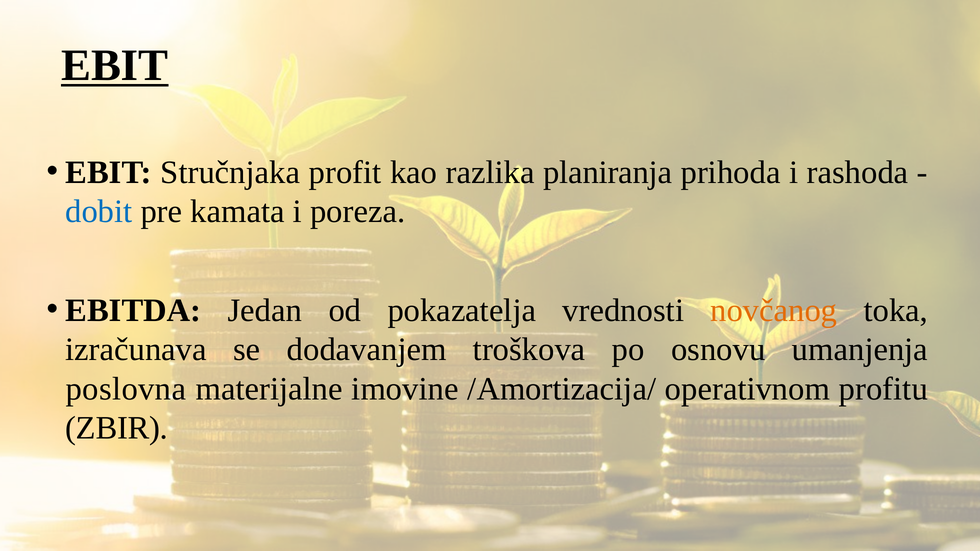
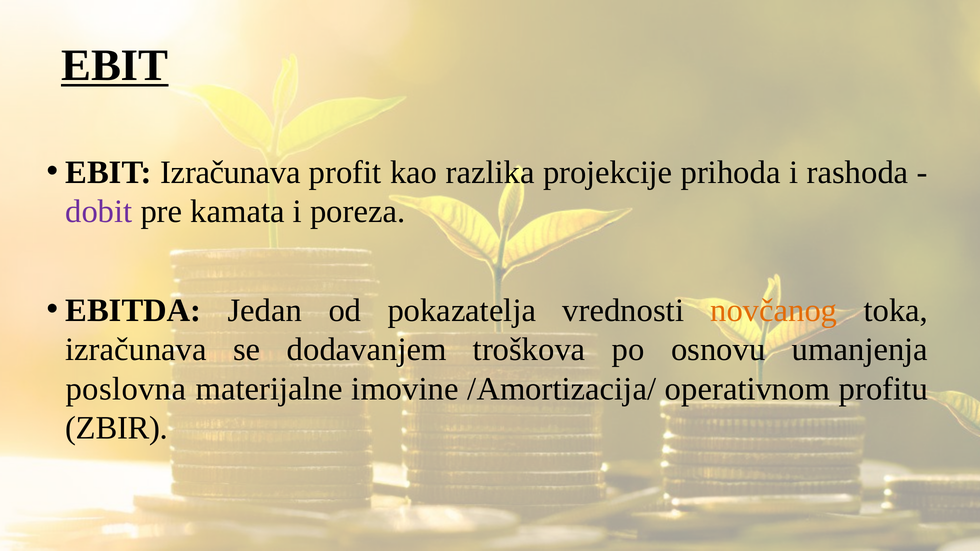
EBIT Stručnjaka: Stručnjaka -> Izračunava (230, 172)
planiranja: planiranja -> projekcije (608, 172)
dobit colour: blue -> purple (99, 212)
